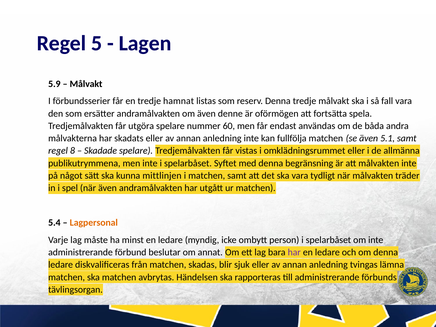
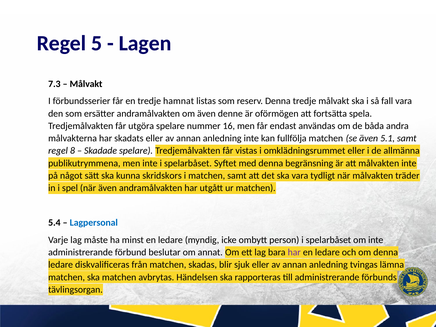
5.9: 5.9 -> 7.3 (54, 84)
60: 60 -> 16 (229, 126)
mittlinjen: mittlinjen -> skridskors (162, 176)
Lagpersonal colour: orange -> blue (94, 223)
